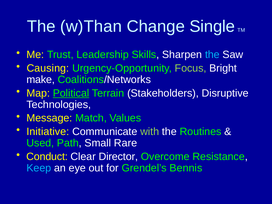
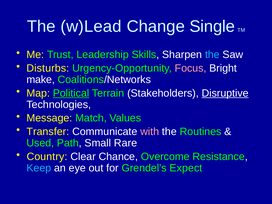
w)Than: w)Than -> w)Lead (91, 26)
Causing: Causing -> Disturbs (48, 68)
Focus colour: light green -> pink (191, 68)
Disruptive underline: none -> present (225, 93)
Initiative: Initiative -> Transfer (48, 132)
with colour: light green -> pink (150, 132)
Conduct: Conduct -> Country (47, 157)
Director: Director -> Chance (118, 157)
Bennis: Bennis -> Expect (186, 168)
